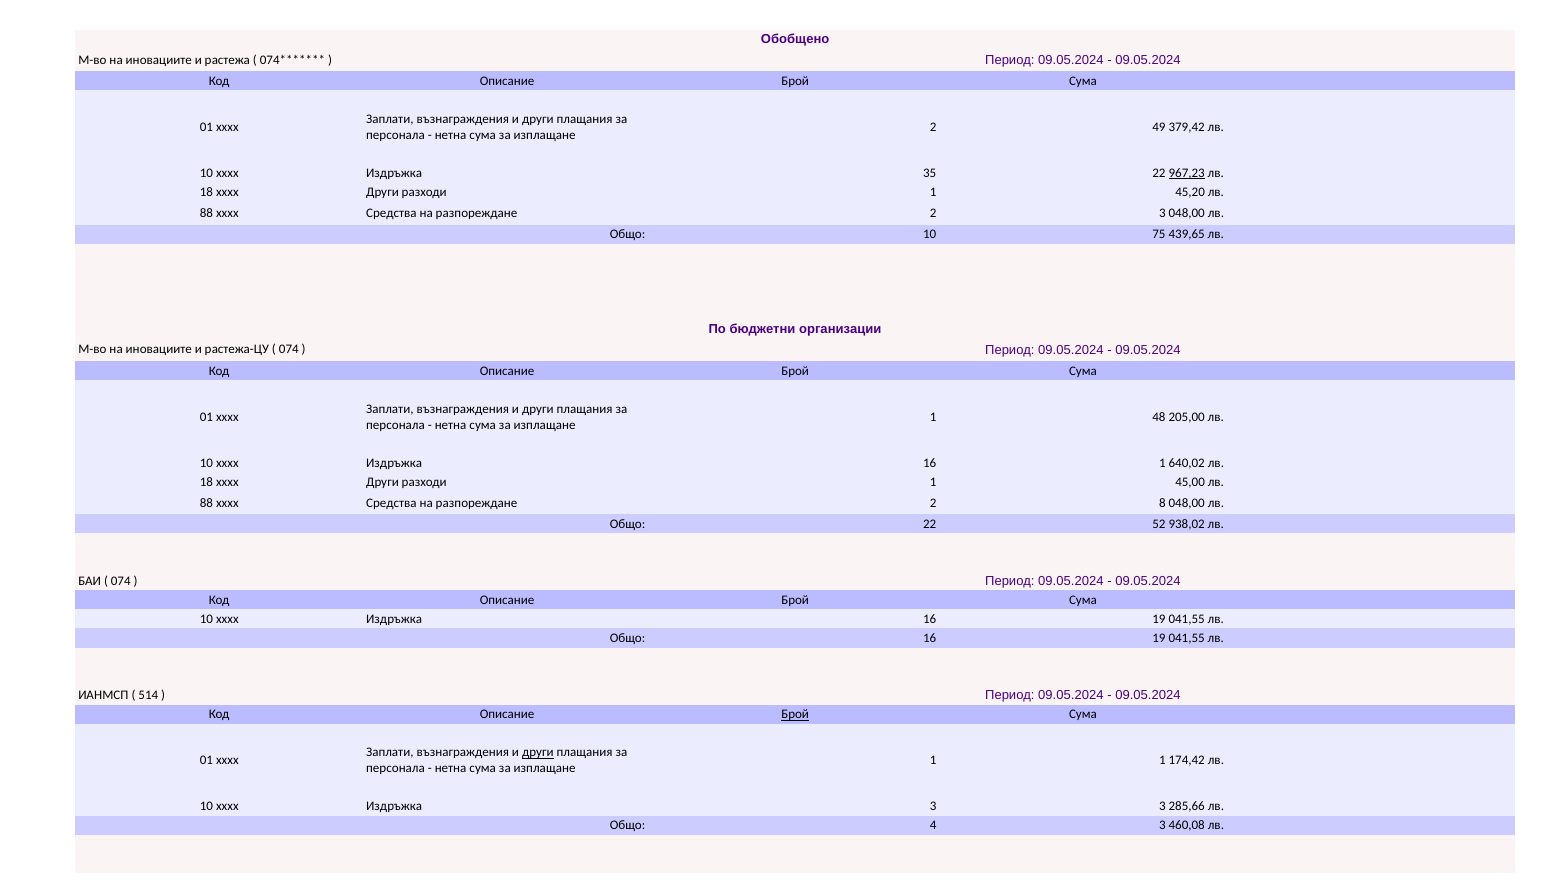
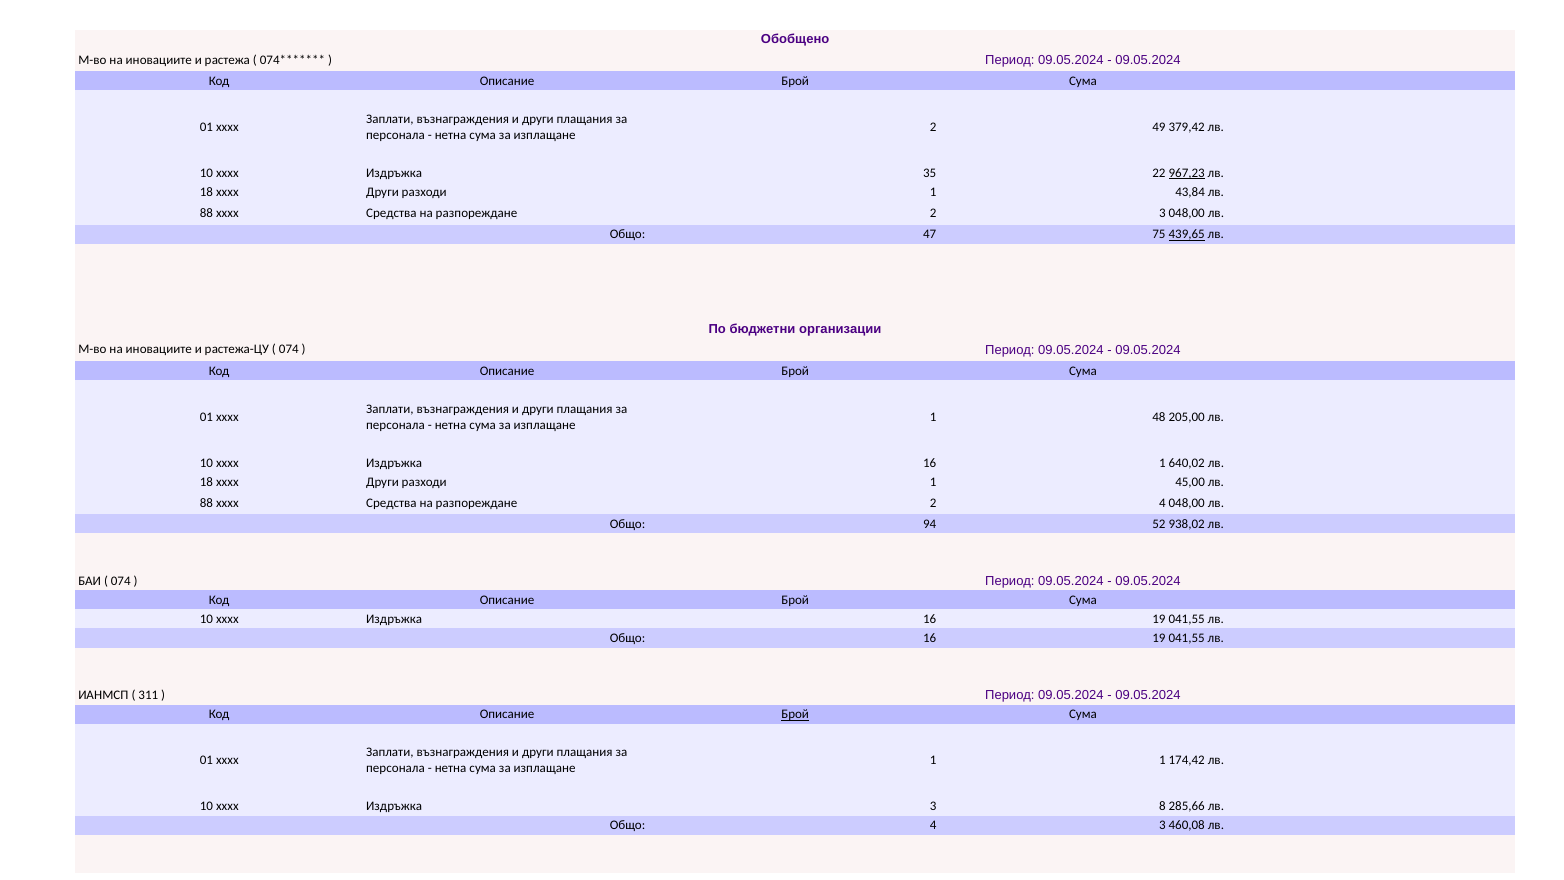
45,20: 45,20 -> 43,84 (1190, 192)
Общо 10: 10 -> 47 (930, 234)
439,65 underline: none -> present (1187, 234)
2 8: 8 -> 4 (1162, 503)
Общо 22: 22 -> 94 (930, 524)
514: 514 -> 311 (148, 695)
други underline: present -> none (538, 752)
3 3: 3 -> 8 (1162, 806)
